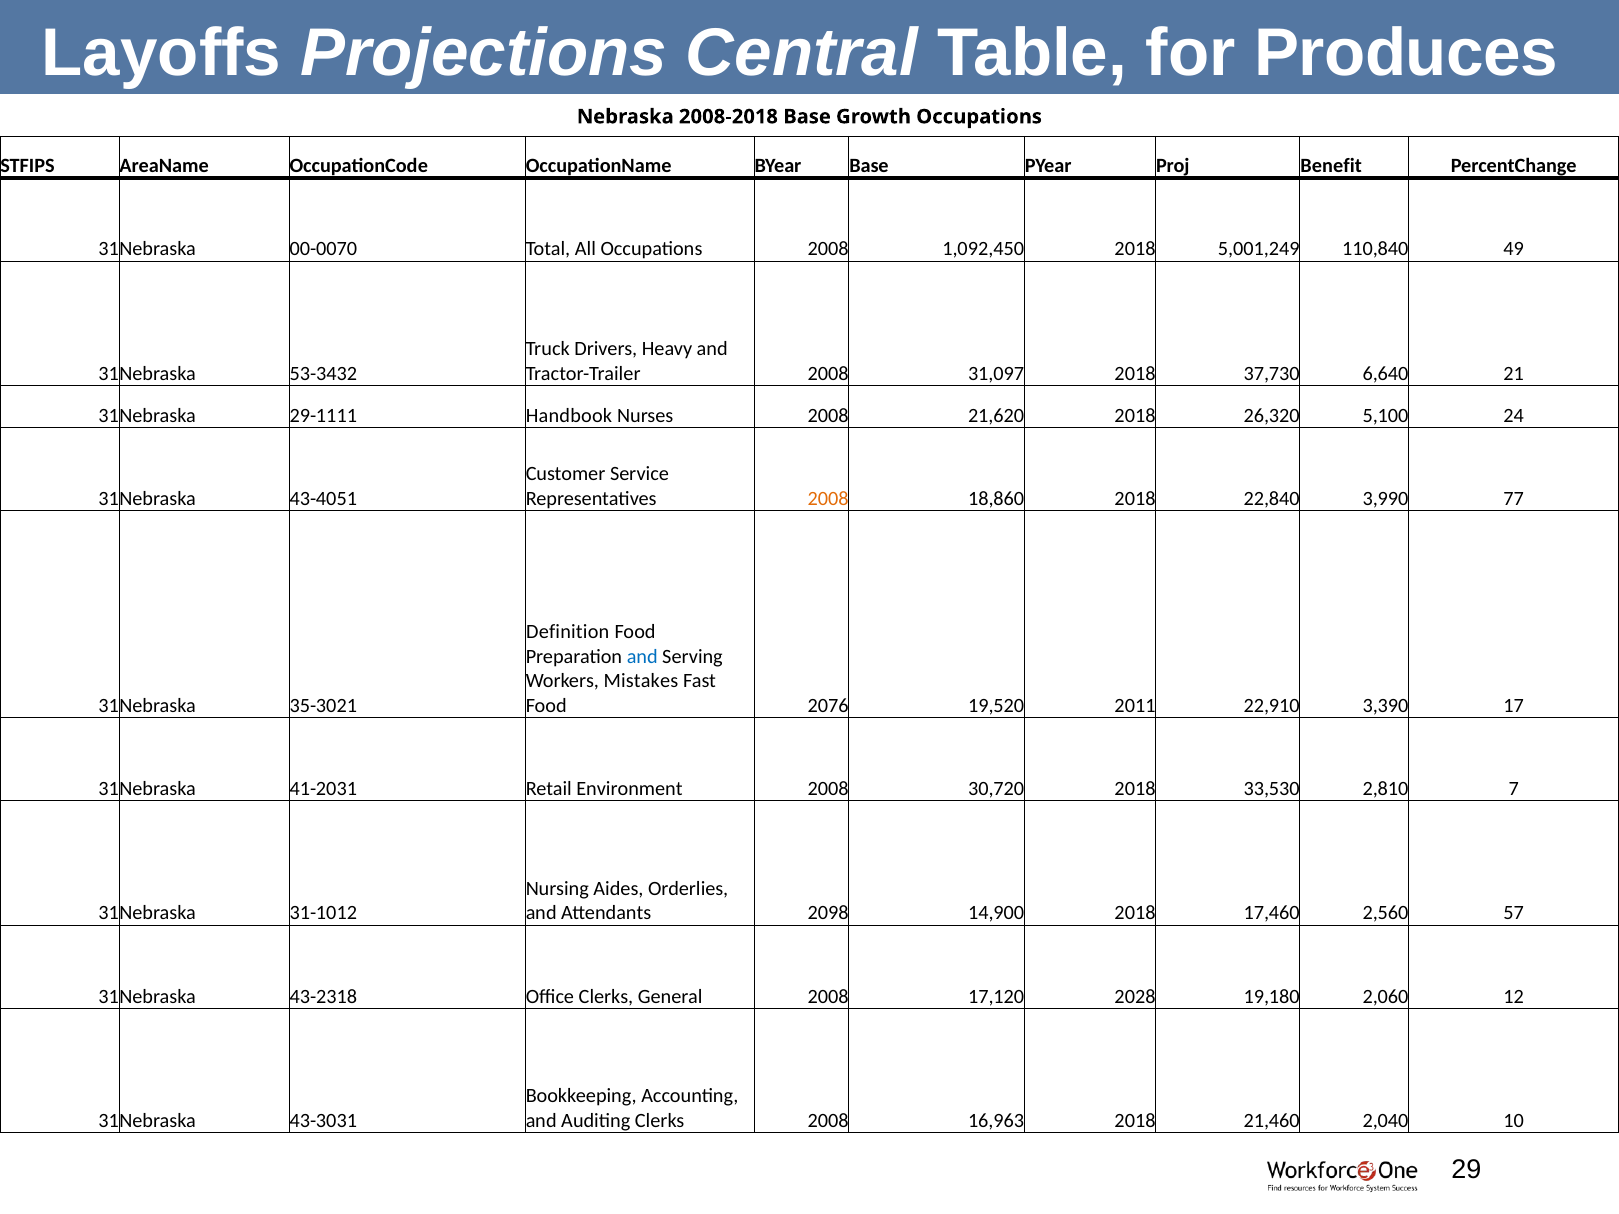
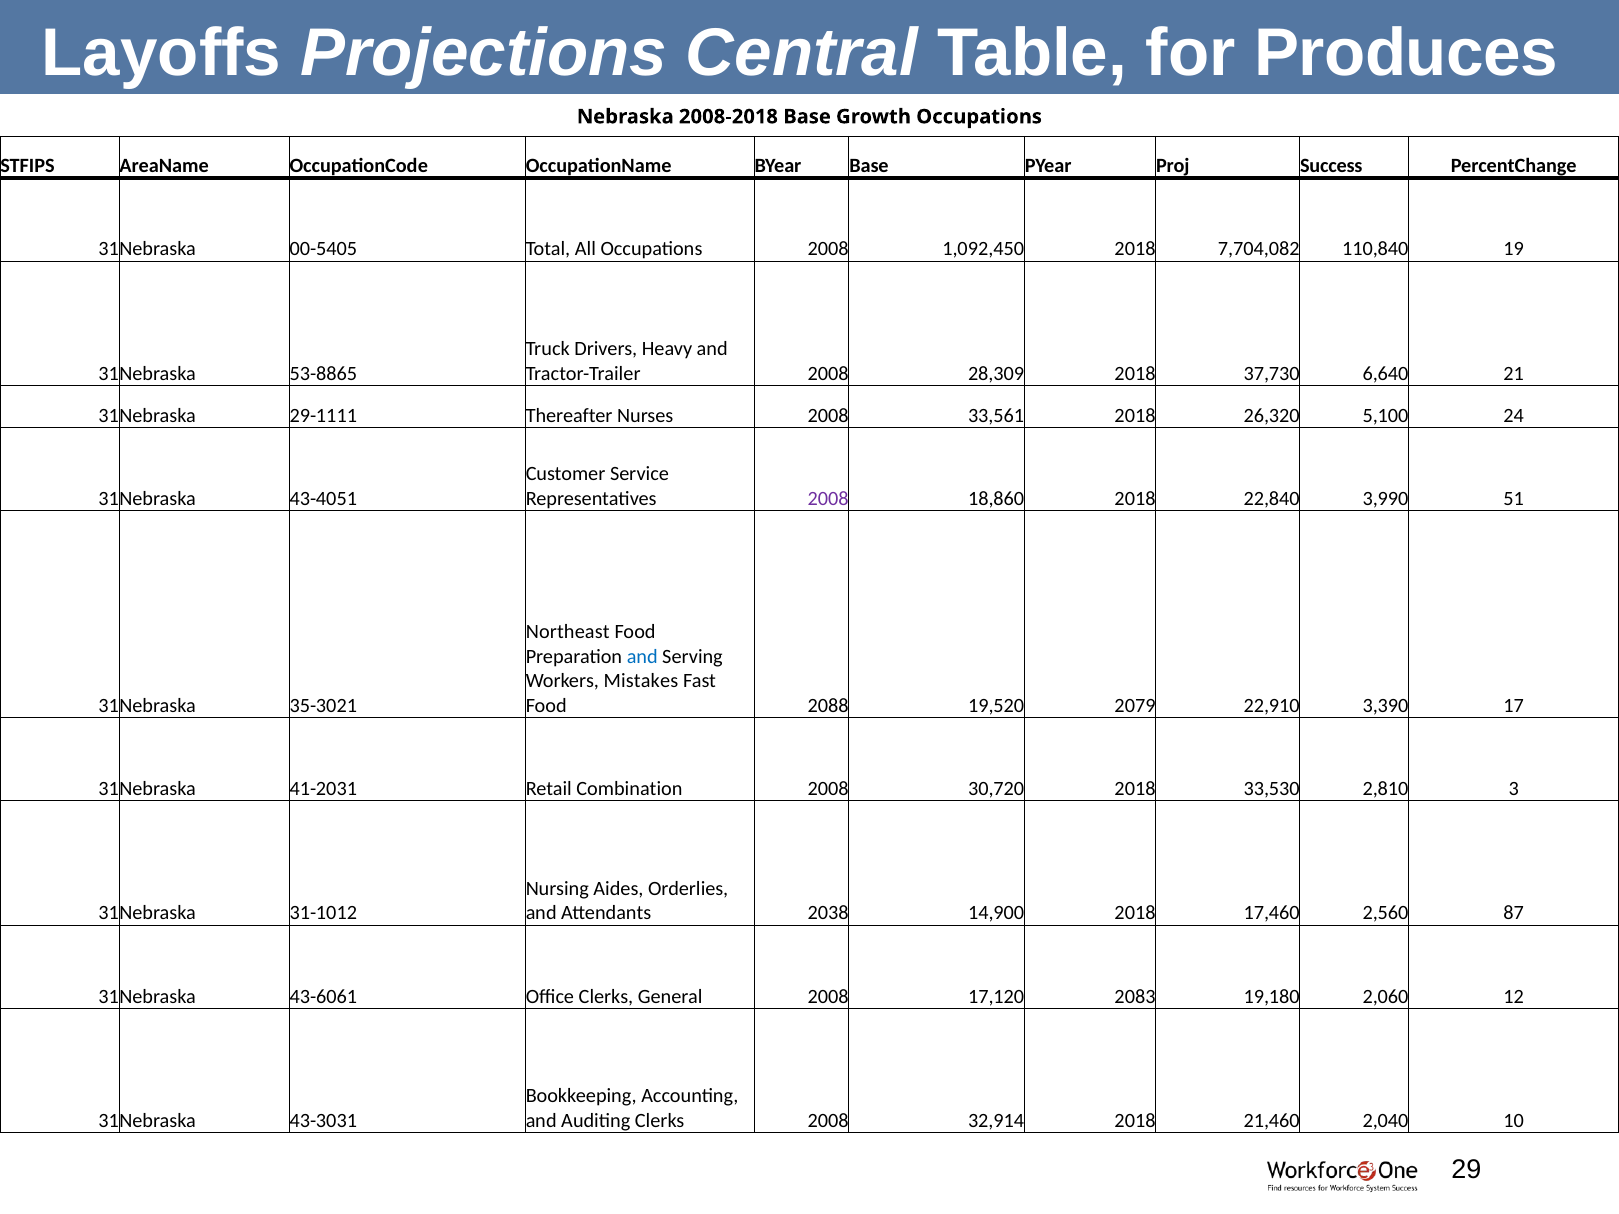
Benefit: Benefit -> Success (1331, 166)
00-0070: 00-0070 -> 00-5405 (323, 249)
5,001,249: 5,001,249 -> 7,704,082 (1259, 249)
49: 49 -> 19 (1514, 249)
53-3432: 53-3432 -> 53-8865 (323, 374)
31,097: 31,097 -> 28,309 (996, 374)
Handbook: Handbook -> Thereafter (569, 416)
21,620: 21,620 -> 33,561 (996, 416)
2008 colour: orange -> purple (828, 499)
77: 77 -> 51 (1514, 499)
Definition: Definition -> Northeast (568, 632)
2076: 2076 -> 2088 (828, 706)
2011: 2011 -> 2079 (1135, 706)
Environment: Environment -> Combination (629, 789)
7: 7 -> 3 (1514, 789)
2098: 2098 -> 2038 (828, 913)
57: 57 -> 87 (1514, 913)
43-2318: 43-2318 -> 43-6061 (323, 997)
2028: 2028 -> 2083 (1135, 997)
16,963: 16,963 -> 32,914 (996, 1121)
